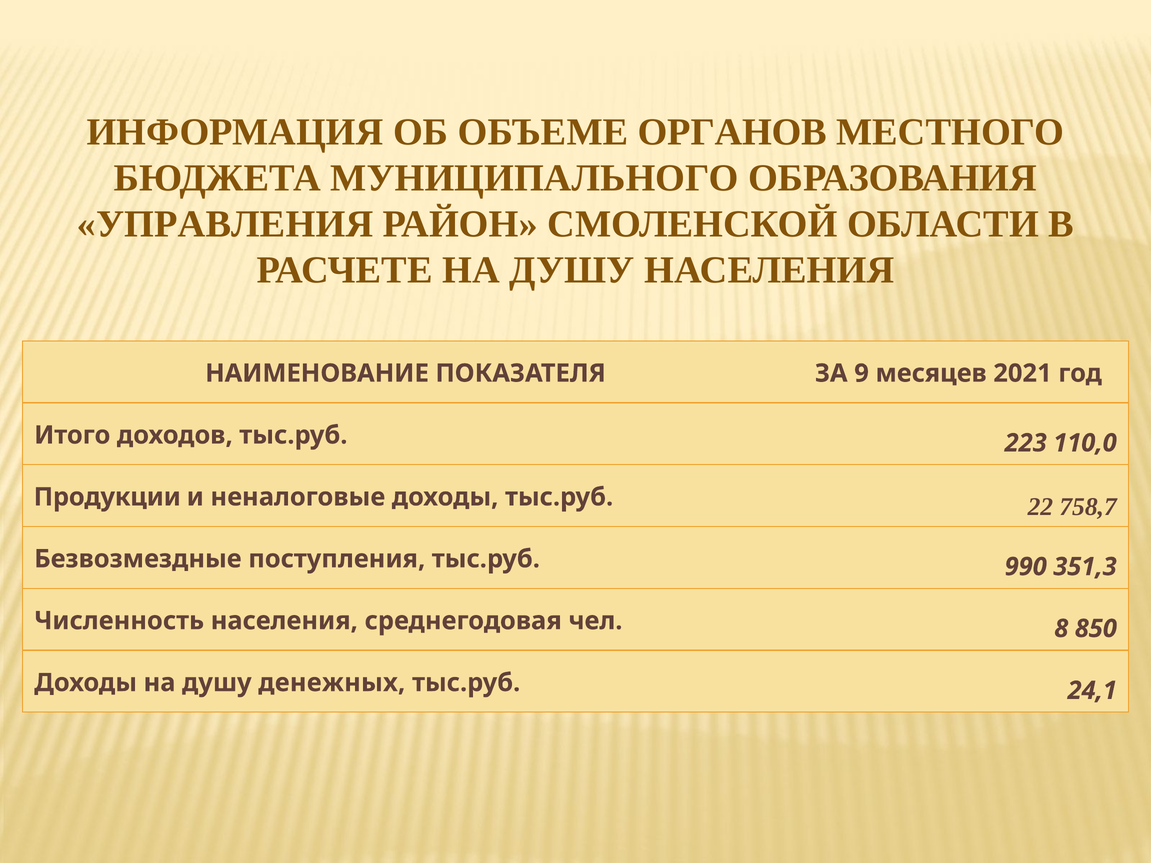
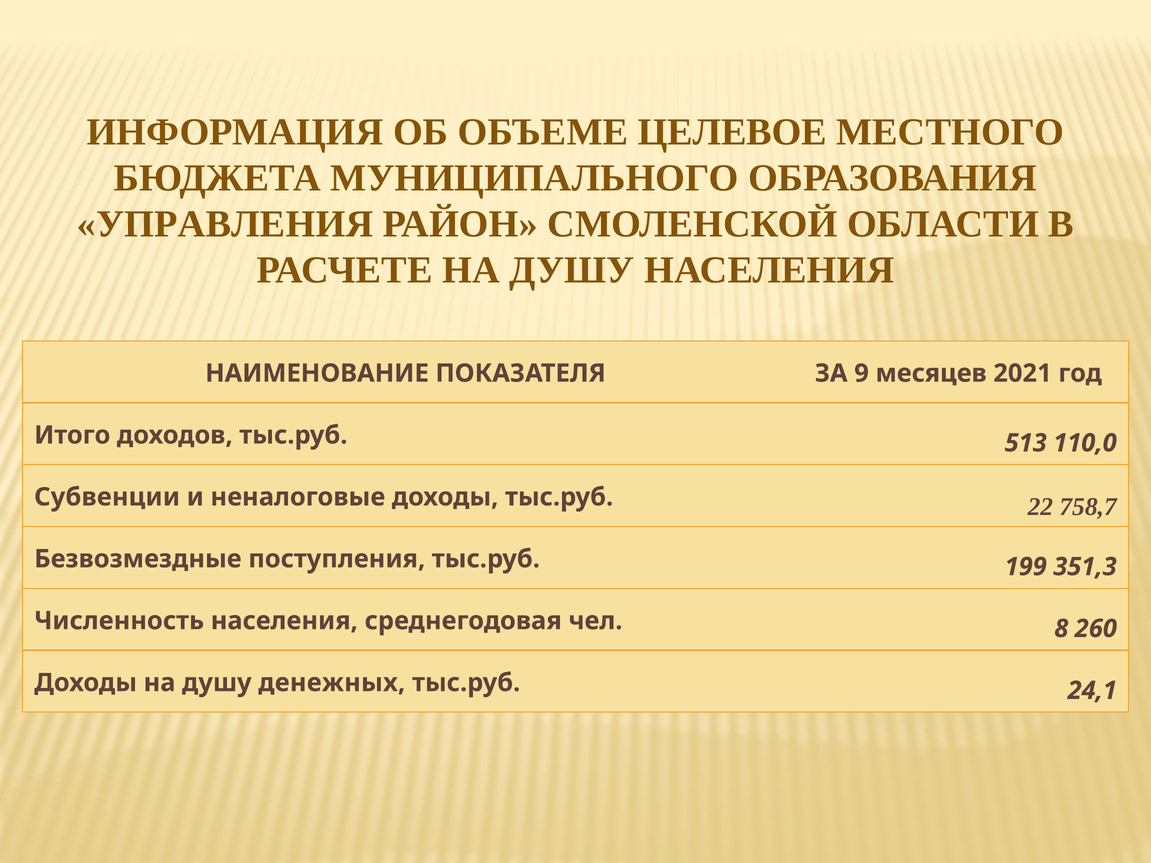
ОРГАНОВ: ОРГАНОВ -> ЦЕЛЕВОЕ (732, 132)
223: 223 -> 513 (1026, 443)
Продукции: Продукции -> Субвенции (107, 497)
990: 990 -> 199 (1026, 567)
850: 850 -> 260 (1096, 629)
